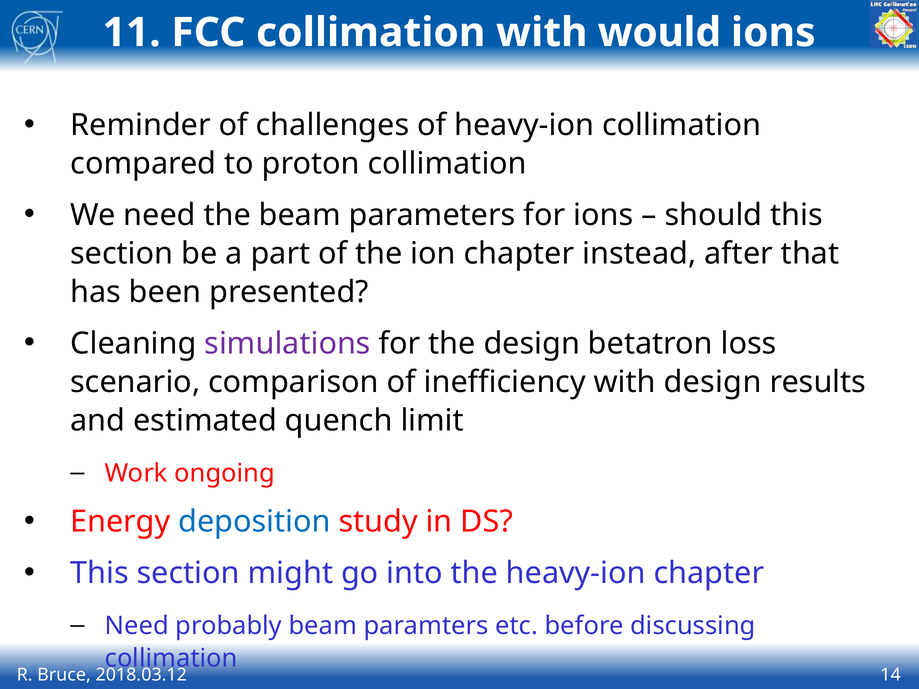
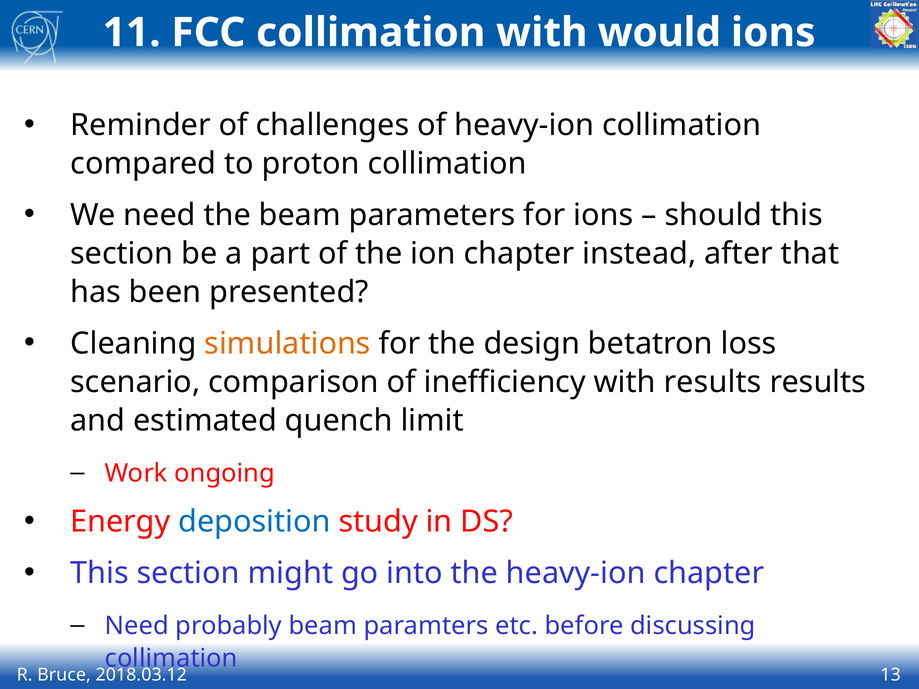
simulations colour: purple -> orange (288, 344)
with design: design -> results (713, 382)
14: 14 -> 13 (891, 675)
